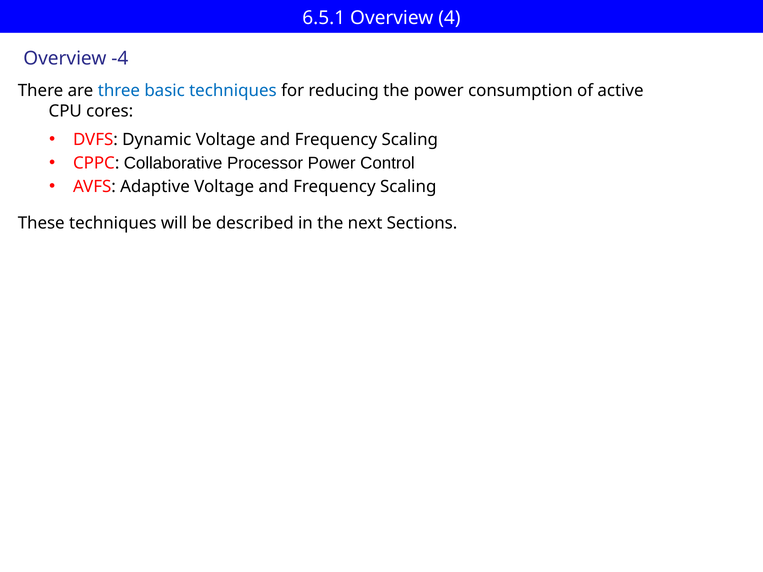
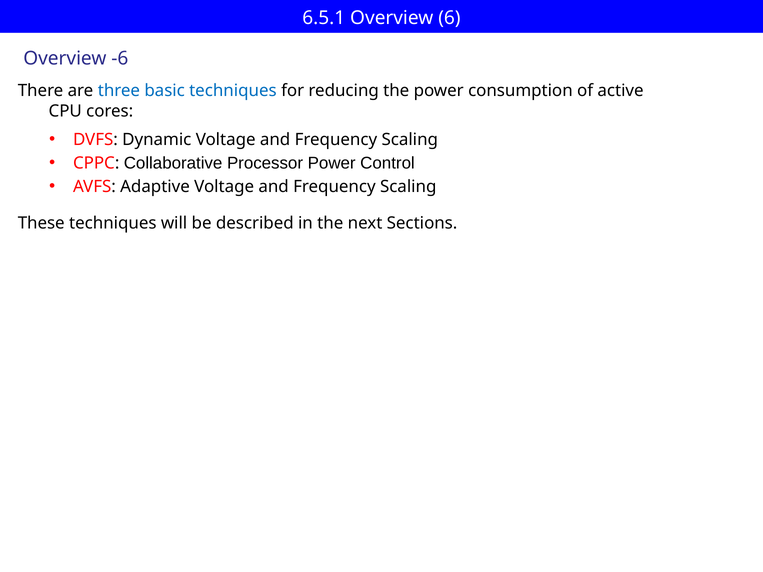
4: 4 -> 6 (449, 18)
-4: -4 -> -6 (120, 59)
